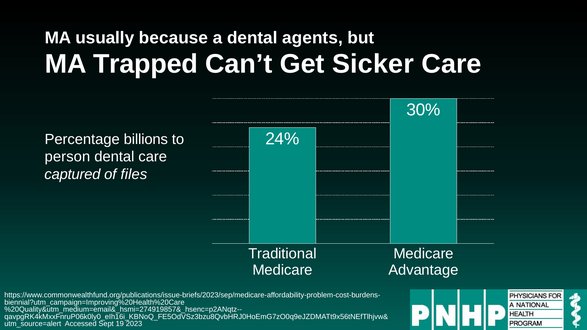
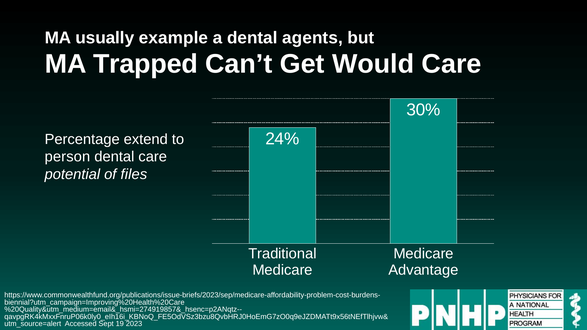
because: because -> example (174, 38)
Sicker: Sicker -> Would (373, 64)
billions: billions -> extend (146, 139)
captured: captured -> potential (72, 175)
